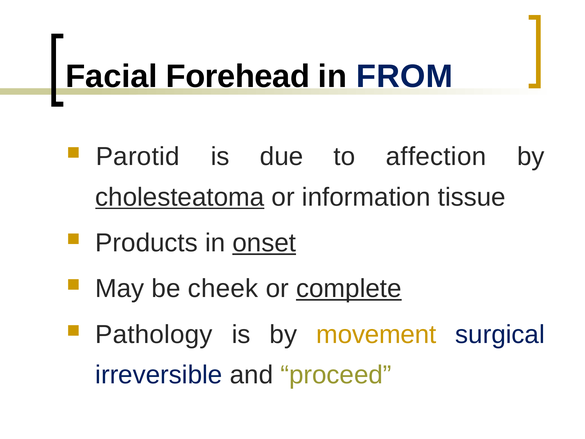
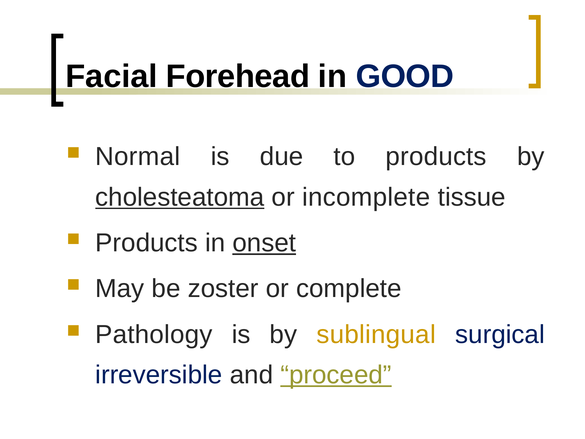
FROM: FROM -> GOOD (405, 76)
Parotid: Parotid -> Normal (138, 156)
to affection: affection -> products (436, 156)
information: information -> incomplete (366, 197)
cheek: cheek -> zoster (223, 289)
complete underline: present -> none (349, 289)
movement: movement -> sublingual (376, 334)
proceed underline: none -> present (336, 375)
